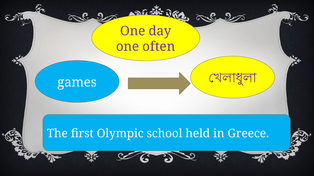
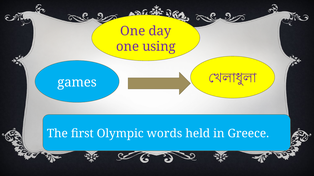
often: often -> using (159, 47)
school: school -> words (164, 134)
